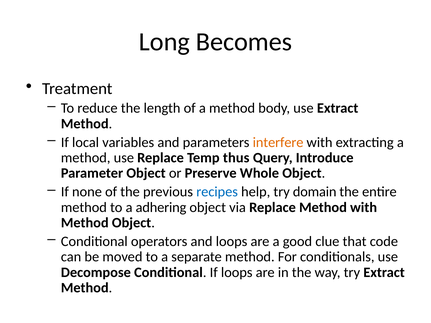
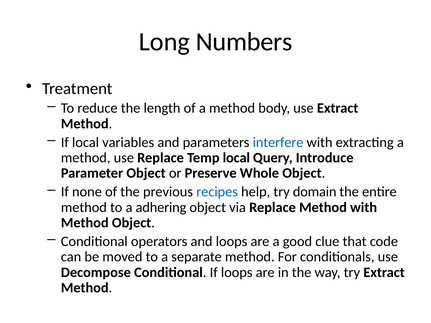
Becomes: Becomes -> Numbers (244, 42)
interfere colour: orange -> blue (278, 142)
Temp thus: thus -> local (236, 158)
